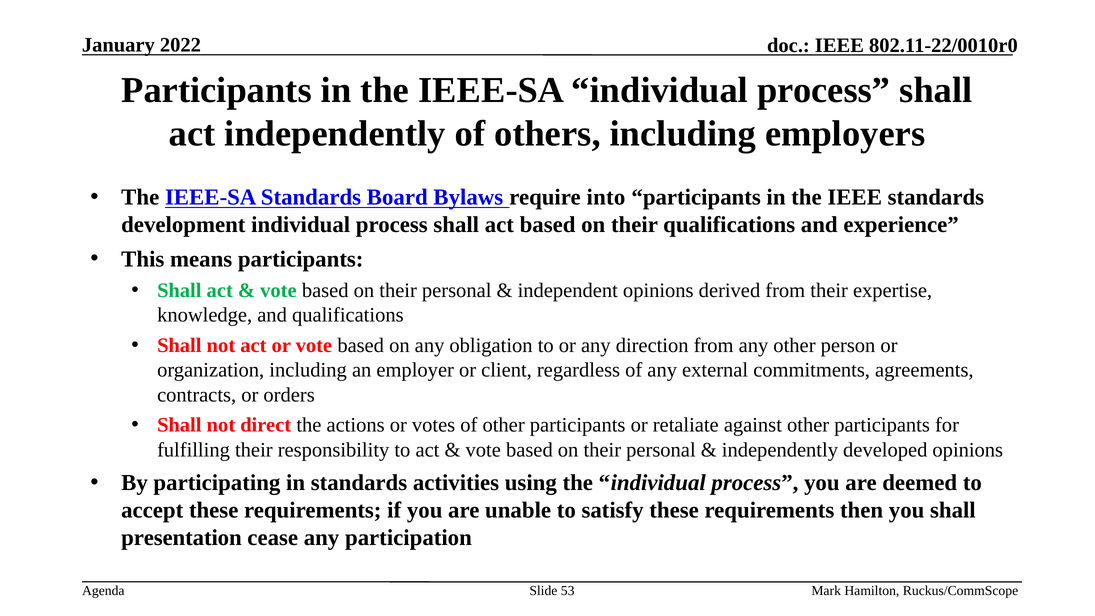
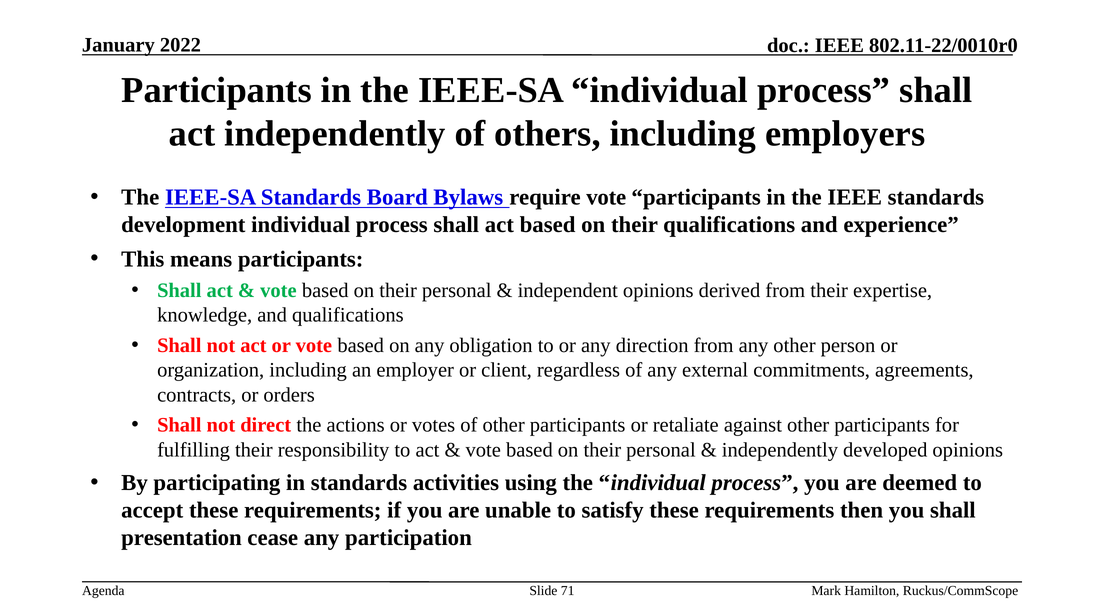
require into: into -> vote (606, 197)
53: 53 -> 71 (568, 591)
